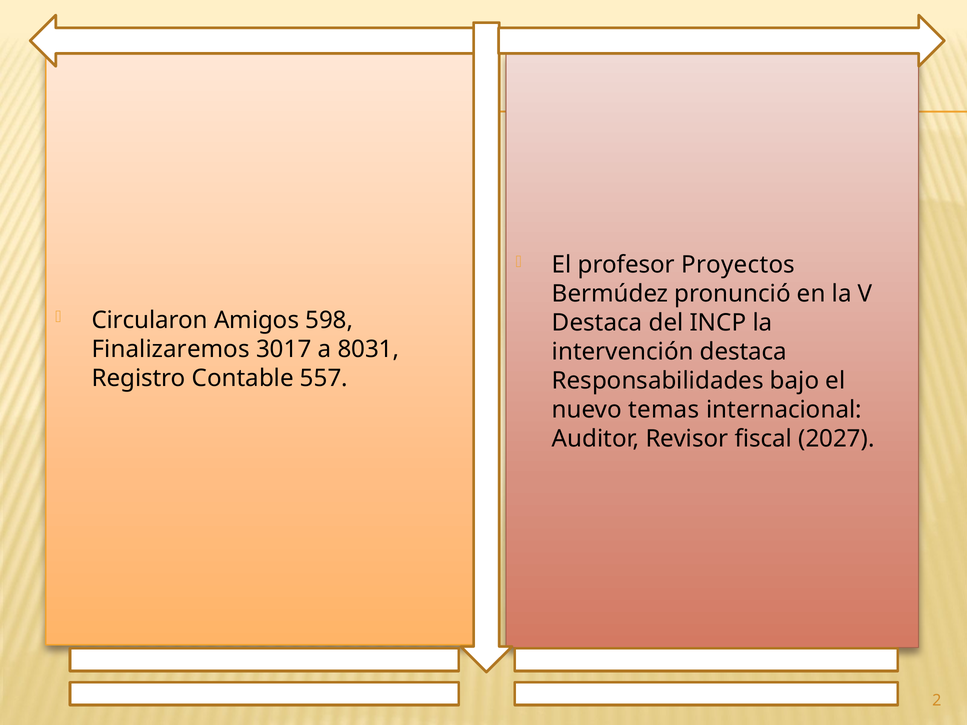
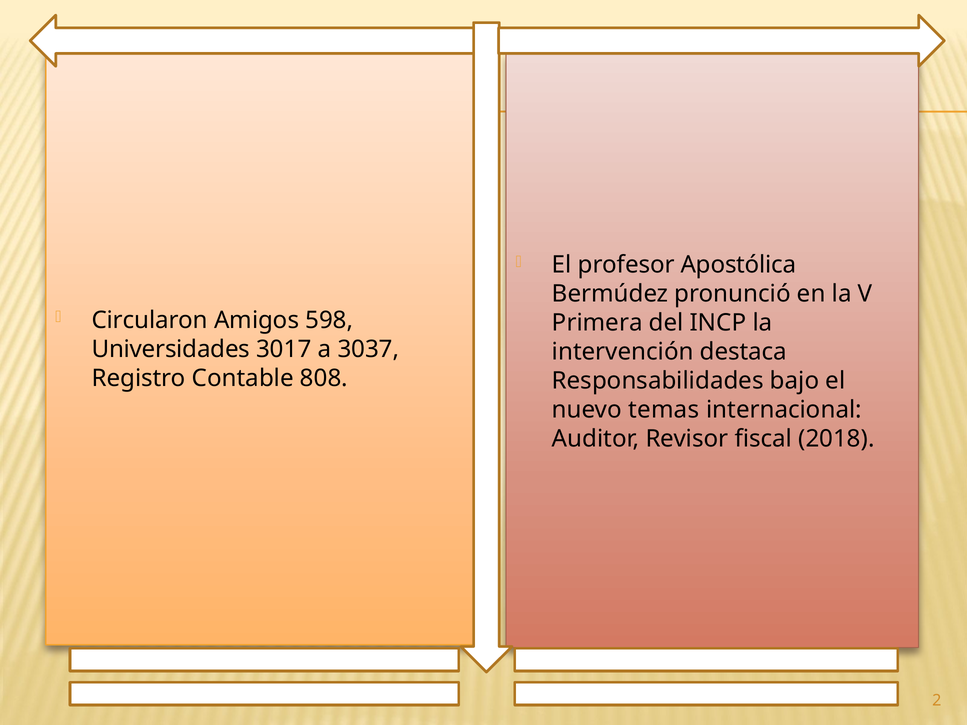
Proyectos: Proyectos -> Apostólica (738, 265)
Destaca: Destaca -> Primera (597, 323)
Finalizaremos: Finalizaremos -> Universidades (171, 349)
8031: 8031 -> 3037 (368, 349)
557: 557 -> 808 (324, 378)
2027: 2027 -> 2018 (836, 439)
